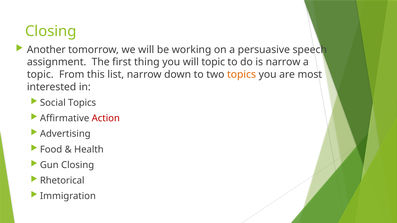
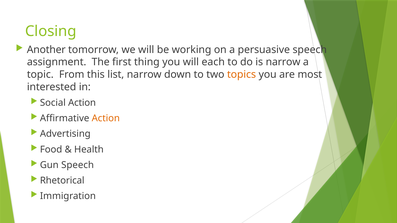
will topic: topic -> each (213, 62)
Social Topics: Topics -> Action (82, 103)
Action colour: red -> orange (106, 119)
Gun Closing: Closing -> Speech (78, 165)
